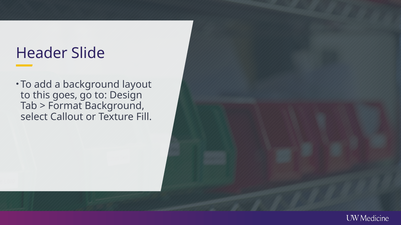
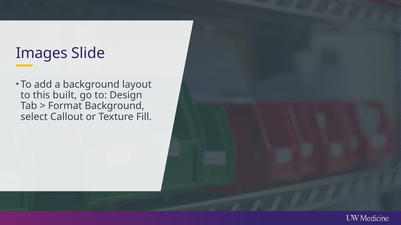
Header: Header -> Images (42, 53)
goes: goes -> built (65, 95)
